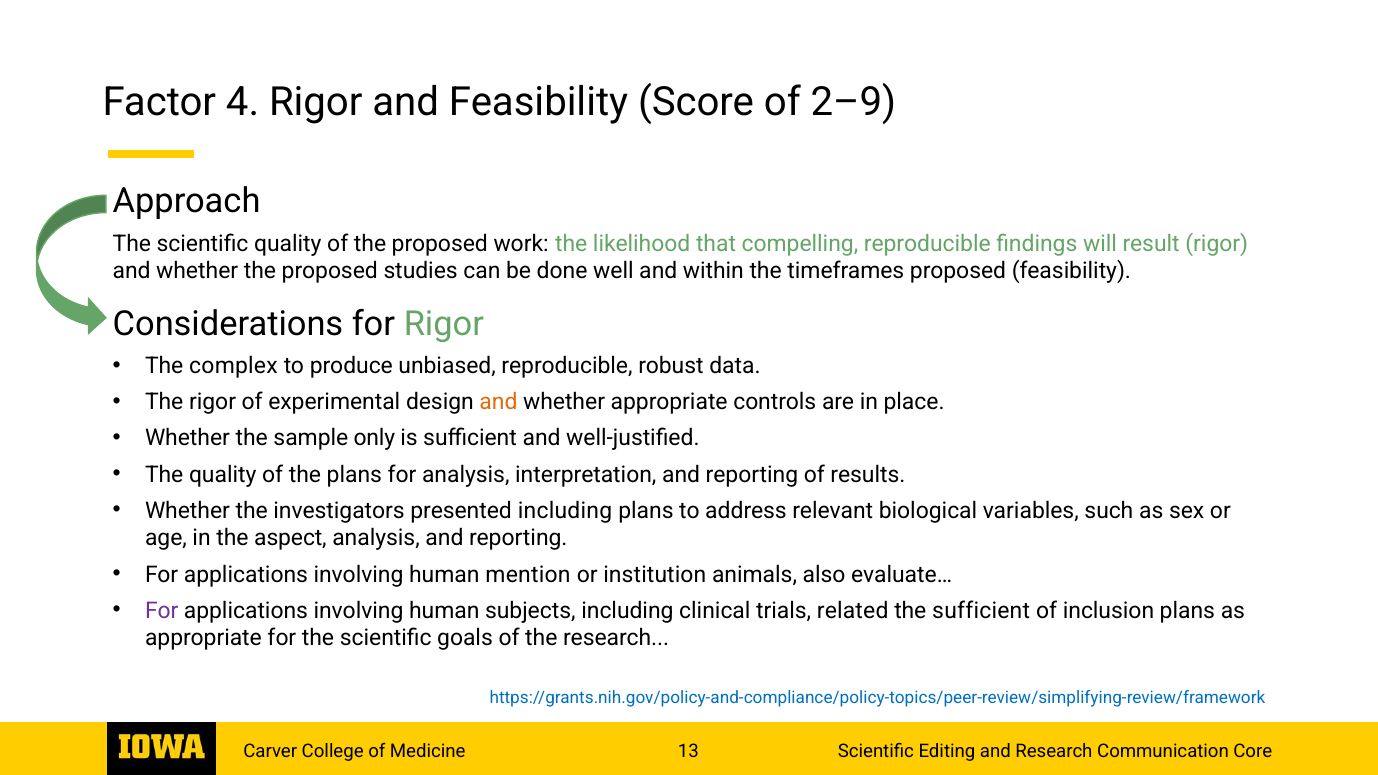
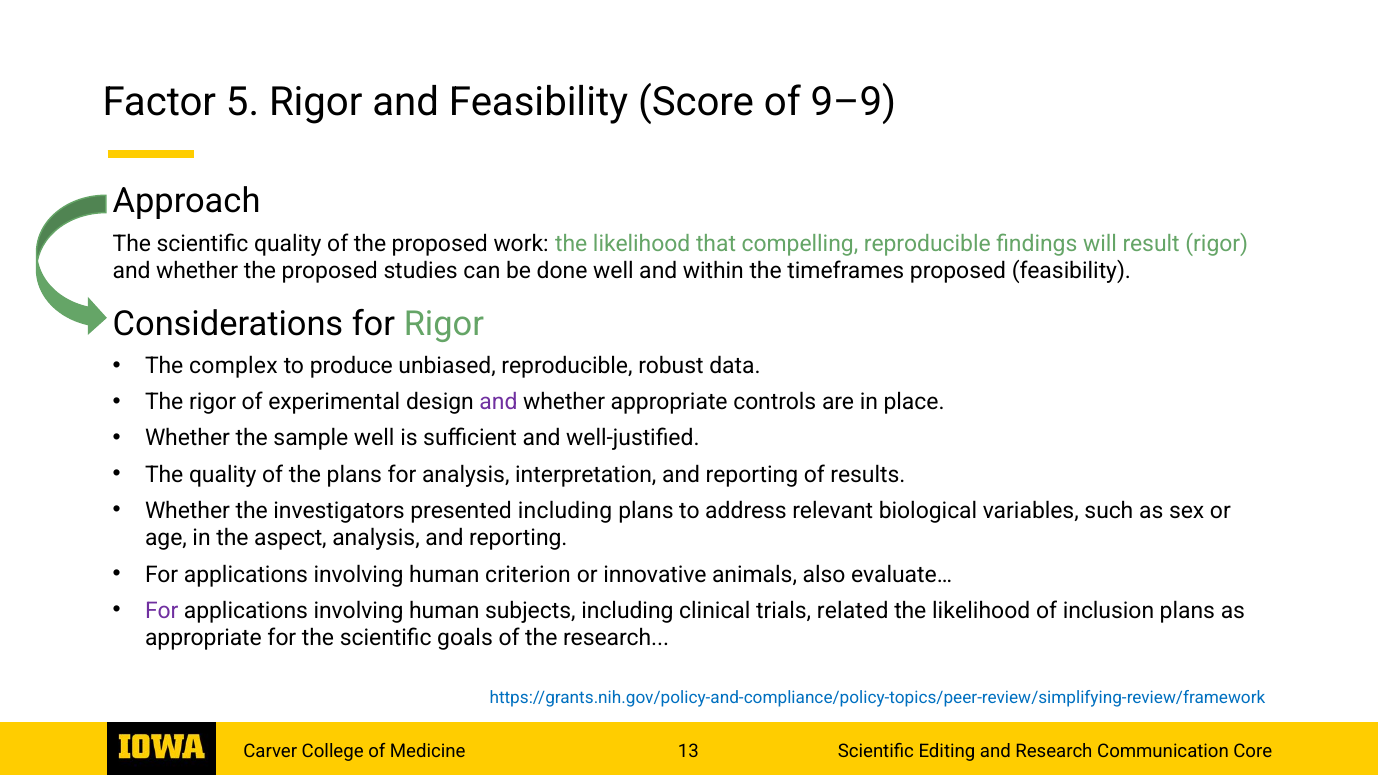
4: 4 -> 5 (243, 102)
2–9: 2–9 -> 9–9 (853, 102)
and colour: orange -> purple (498, 402)
sample only: only -> well (374, 438)
mention: mention -> criterion (528, 575)
institution: institution -> innovative (655, 575)
sufficient: sufficient -> likelihood (981, 611)
